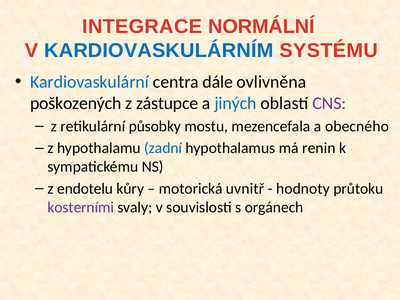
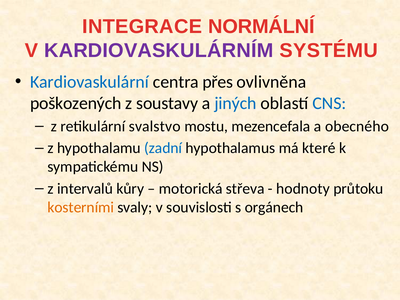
KARDIOVASKULÁRNÍM colour: blue -> purple (159, 50)
dále: dále -> přes (218, 82)
zástupce: zástupce -> soustavy (167, 103)
CNS colour: purple -> blue (329, 103)
působky: působky -> svalstvo (155, 126)
renin: renin -> které (319, 148)
endotelu: endotelu -> intervalů (85, 189)
uvnitř: uvnitř -> střeva (245, 189)
kosterními colour: purple -> orange (81, 207)
